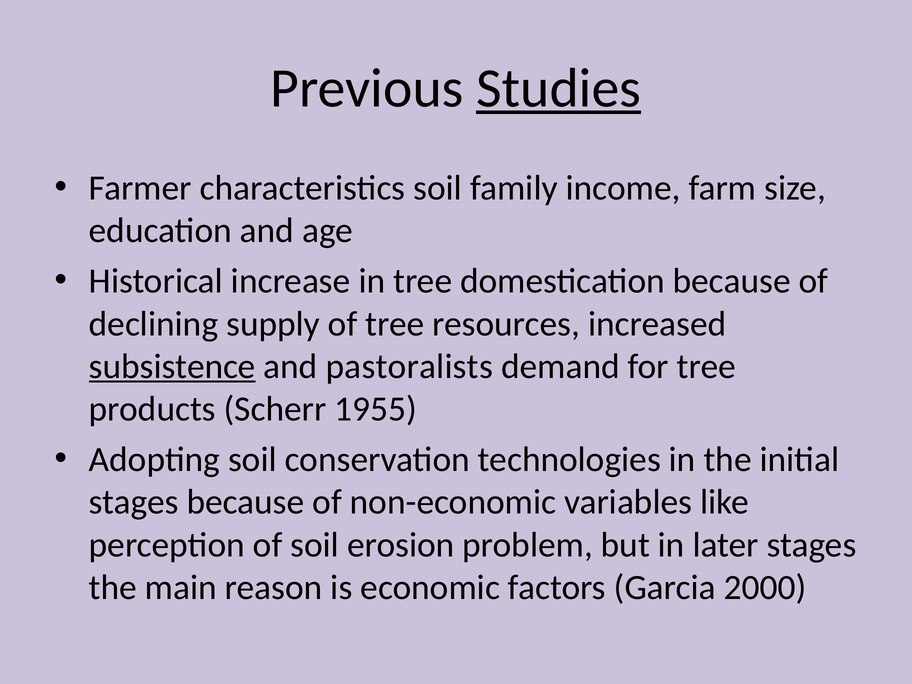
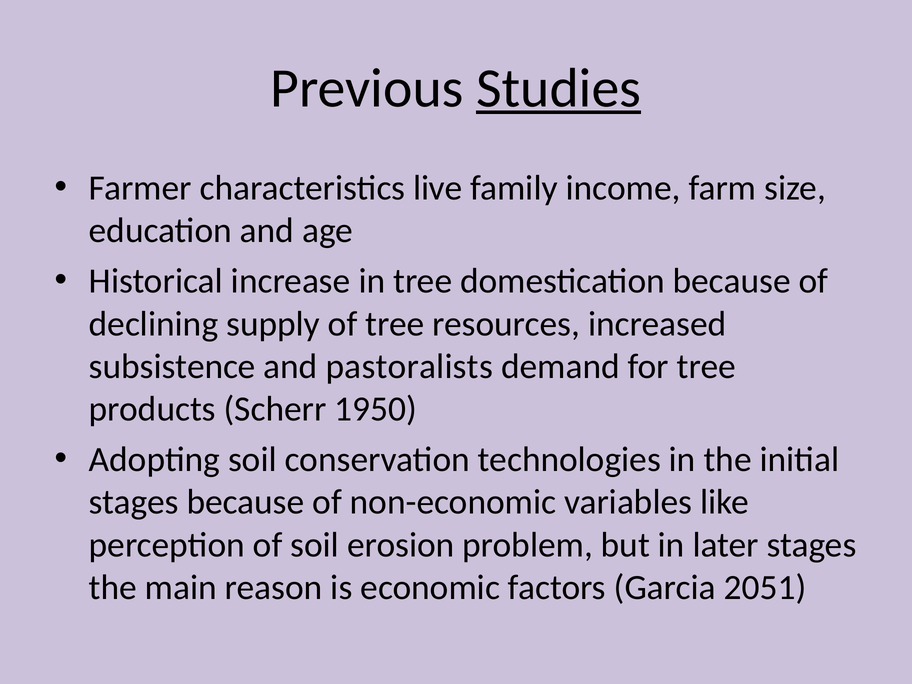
characteristics soil: soil -> live (438, 188)
subsistence underline: present -> none (172, 366)
1955: 1955 -> 1950 (376, 409)
2000: 2000 -> 2051 (765, 587)
